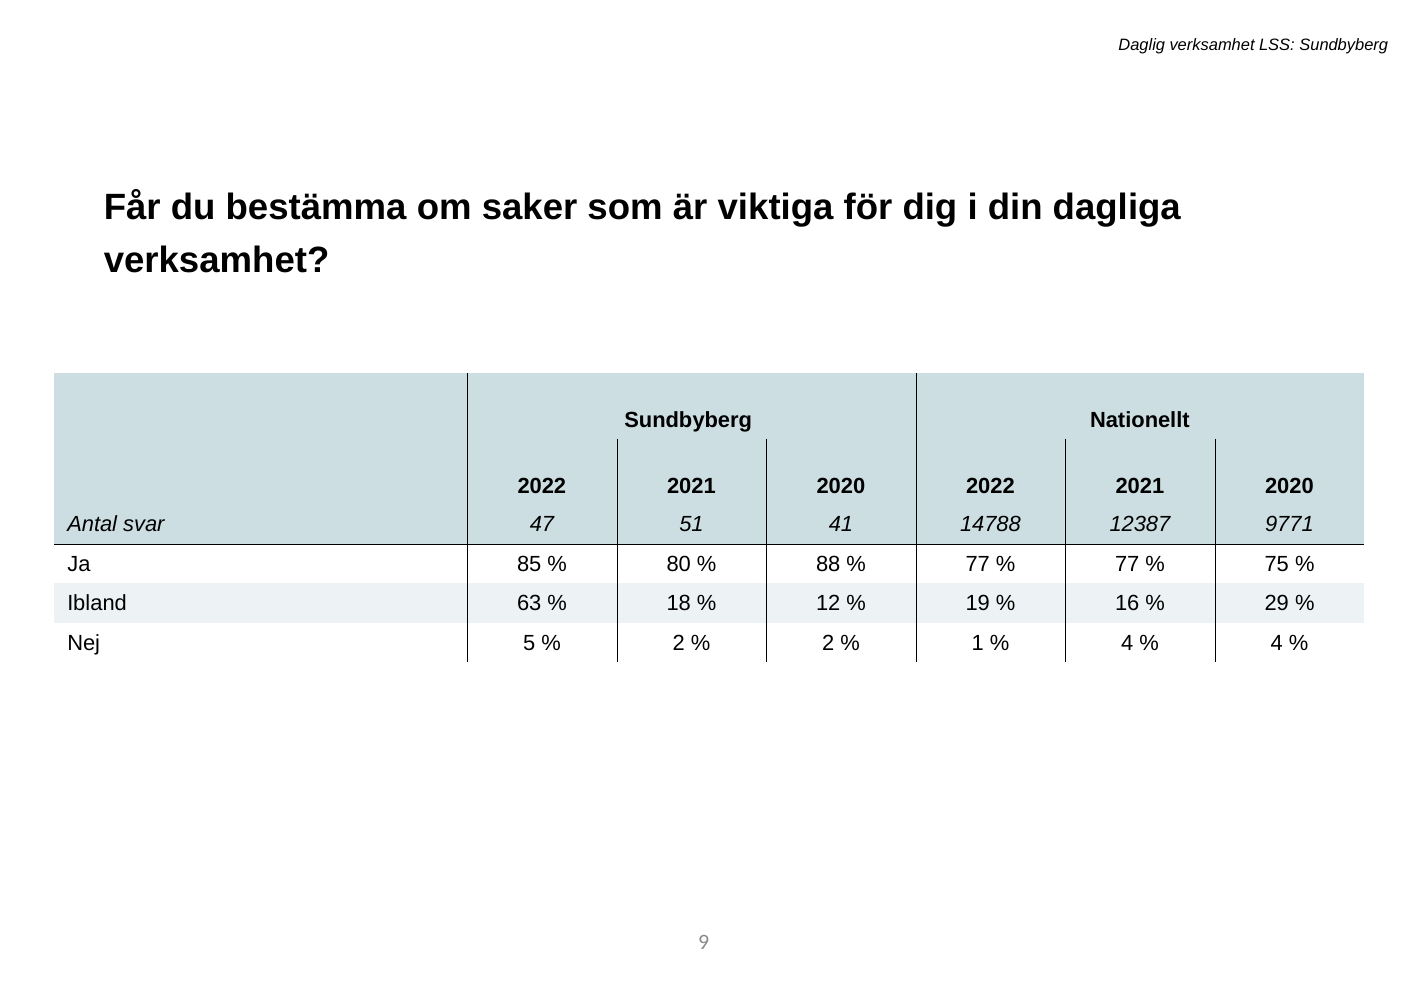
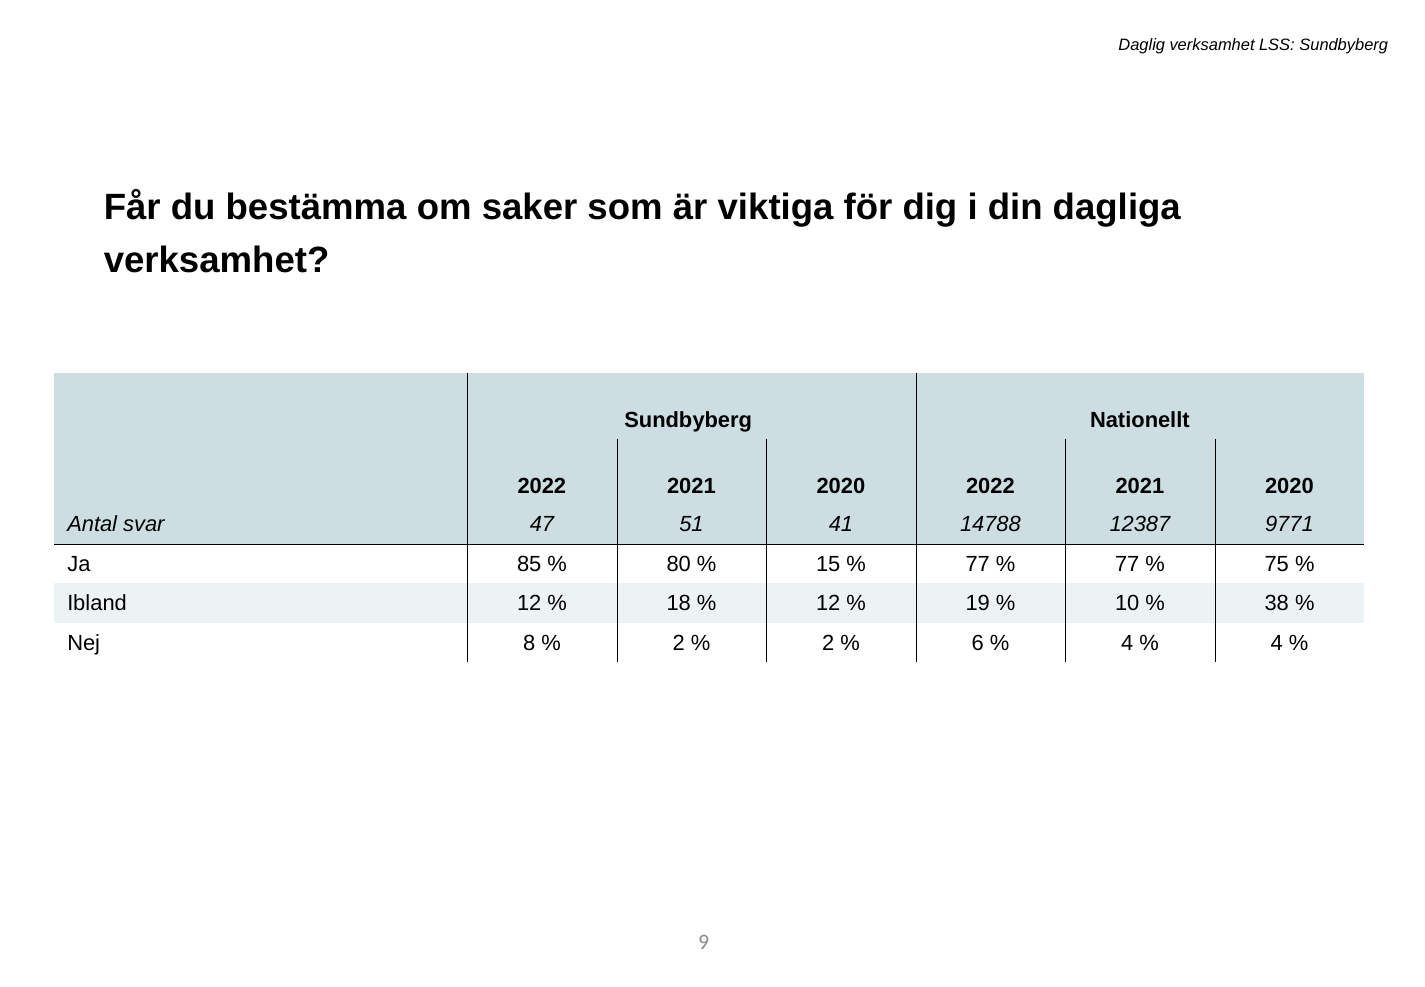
88: 88 -> 15 (828, 564)
Ibland 63: 63 -> 12 (529, 603)
16: 16 -> 10 (1127, 603)
29: 29 -> 38 (1277, 603)
5: 5 -> 8 (529, 643)
1: 1 -> 6 (978, 643)
